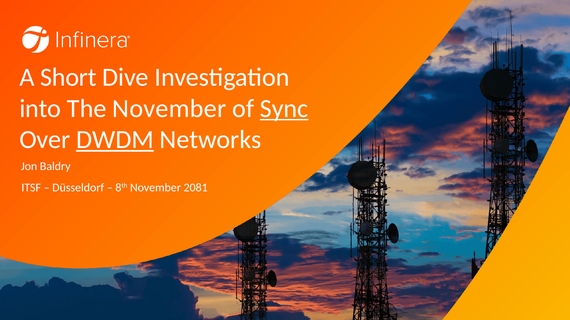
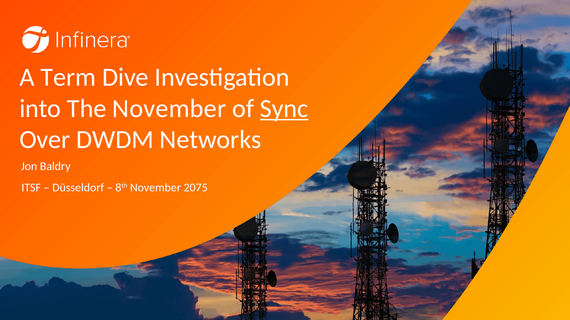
Short: Short -> Term (68, 77)
DWDM underline: present -> none (115, 140)
2081: 2081 -> 2075 (196, 188)
